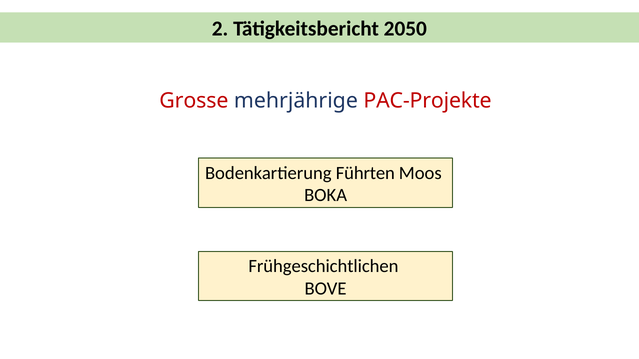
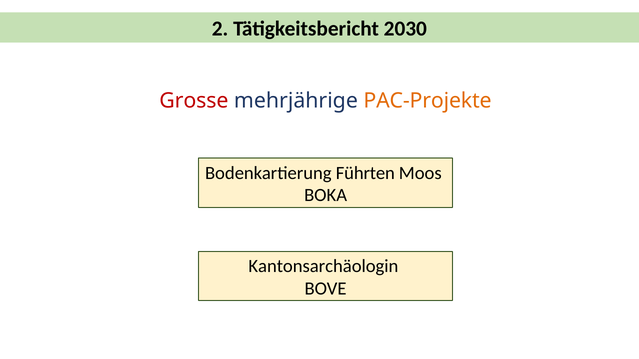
2050: 2050 -> 2030 (405, 29)
PAC-Projekte colour: red -> orange (428, 101)
Frühgeschichtlichen: Frühgeschichtlichen -> Kantonsarchäologin (323, 266)
